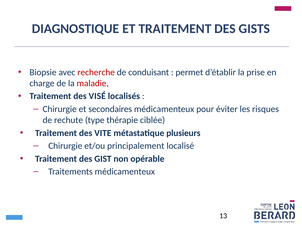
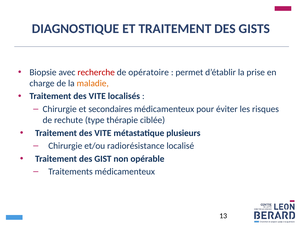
conduisant: conduisant -> opératoire (149, 72)
maladie colour: red -> orange (93, 84)
VISÉ: VISÉ -> VITE (97, 96)
principalement: principalement -> radiorésistance (136, 146)
